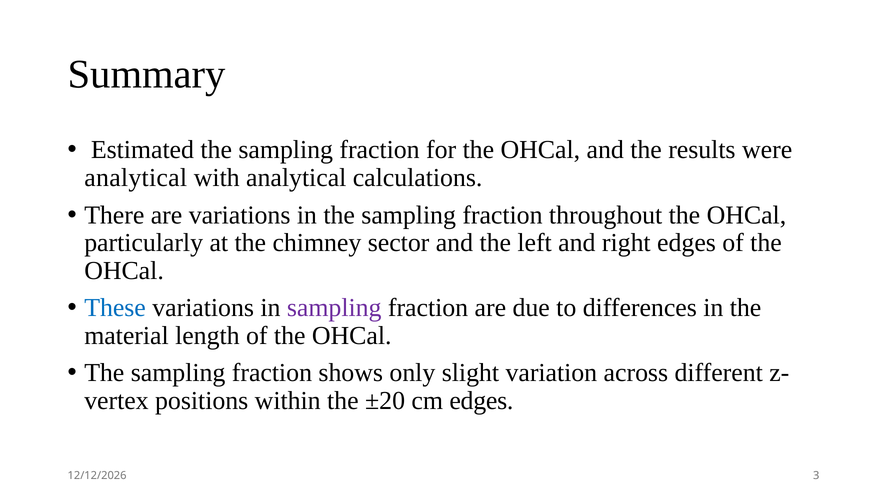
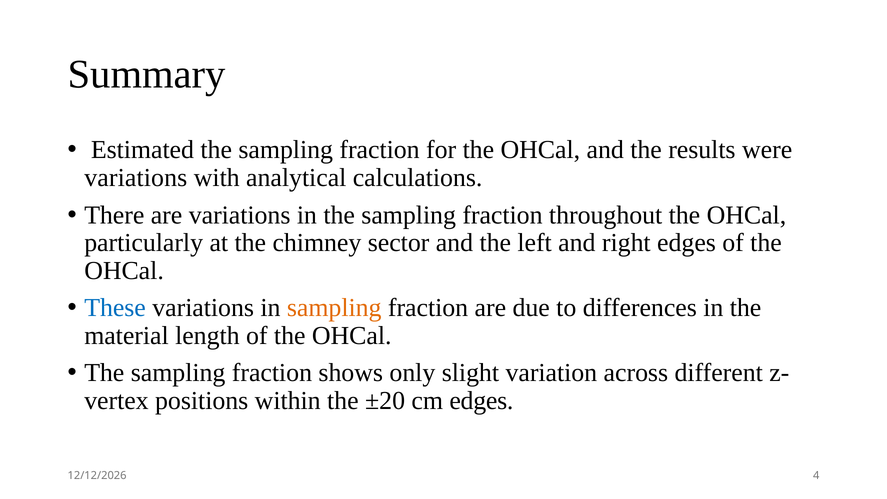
analytical: analytical -> variations (136, 178)
sampling colour: purple -> orange (334, 308)
3: 3 -> 4 (816, 476)
